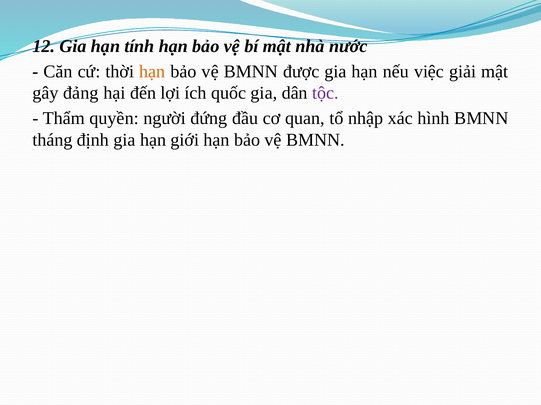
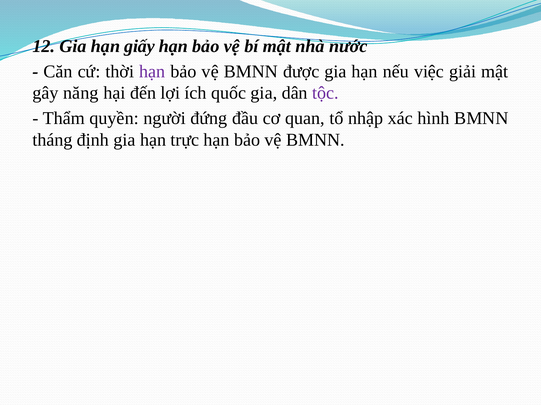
tính: tính -> giấy (139, 46)
hạn colour: orange -> purple (152, 72)
đảng: đảng -> năng (81, 93)
giới: giới -> trực (185, 140)
